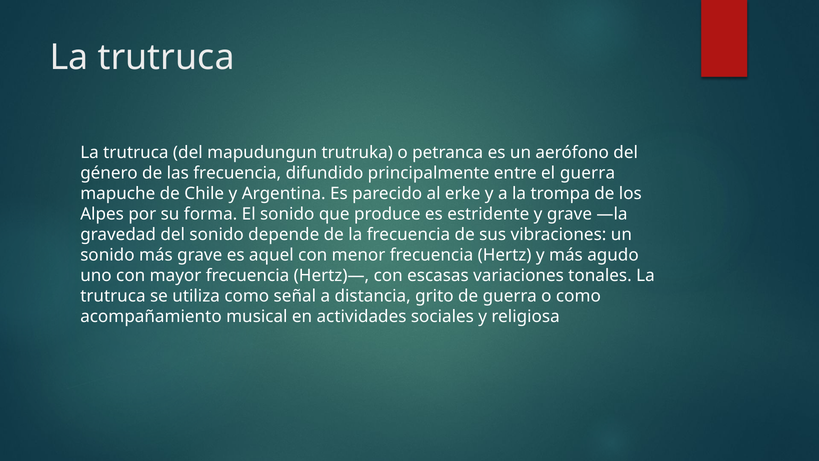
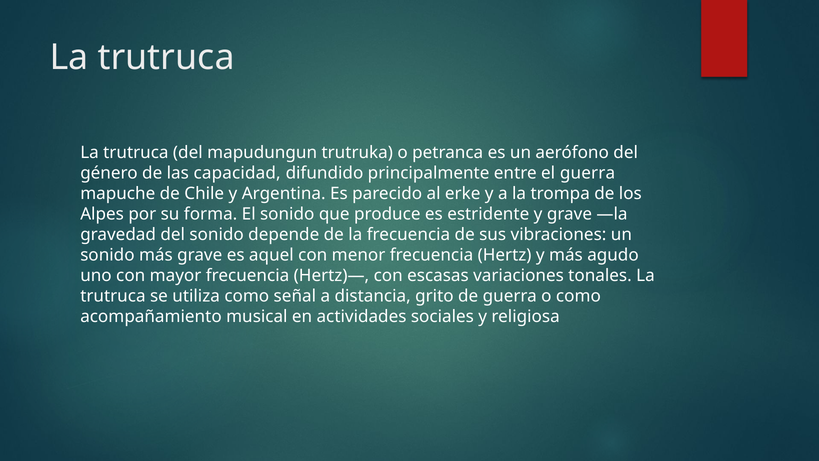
las frecuencia: frecuencia -> capacidad (237, 173)
